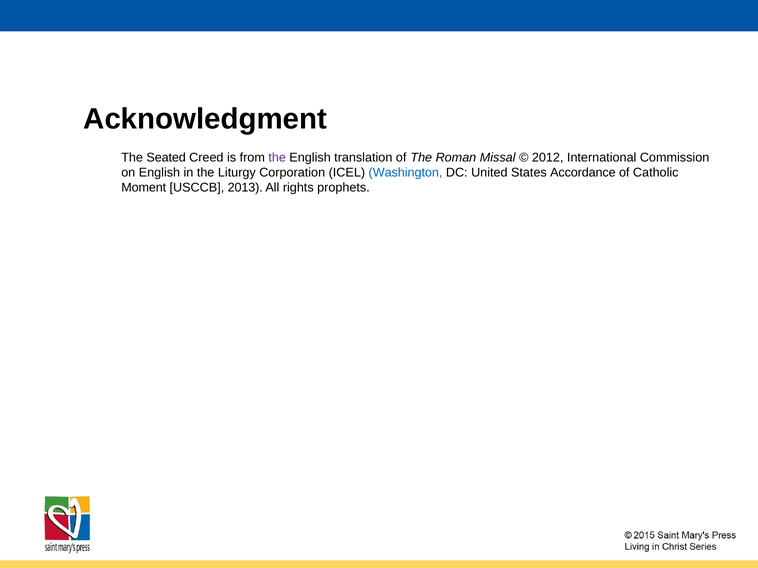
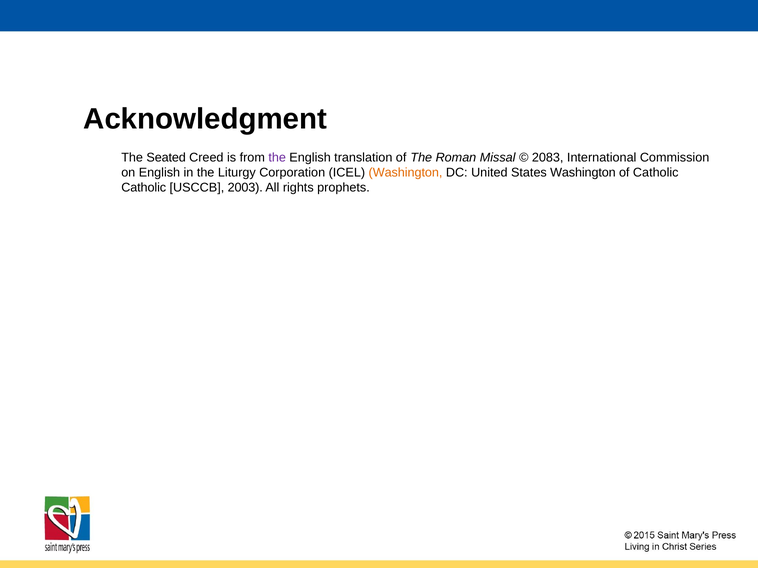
2012: 2012 -> 2083 (548, 158)
Washington colour: blue -> orange (406, 173)
States Accordance: Accordance -> Washington (583, 173)
Moment: Moment -> Catholic (144, 188)
2013: 2013 -> 2003 (245, 188)
